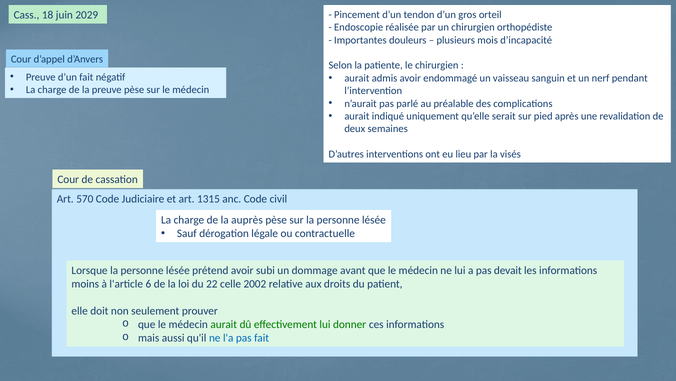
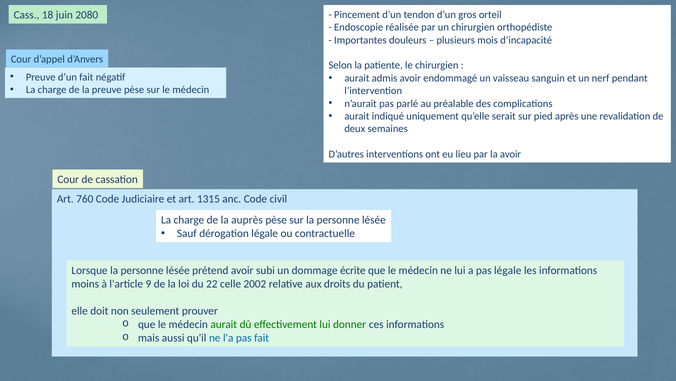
2029: 2029 -> 2080 (87, 15)
la visés: visés -> avoir (510, 154)
570: 570 -> 760 (85, 199)
avant: avant -> écrite (353, 270)
pas devait: devait -> légale (508, 270)
6: 6 -> 9 (148, 283)
